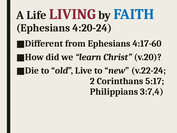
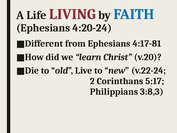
4:17-60: 4:17-60 -> 4:17-81 (147, 43)
3:7,4: 3:7,4 -> 3:8,3 (152, 92)
